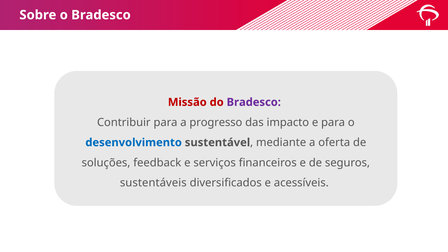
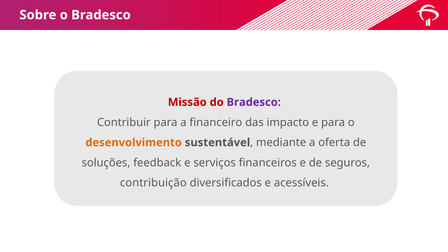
progresso: progresso -> financeiro (216, 122)
desenvolvimento colour: blue -> orange (134, 143)
sustentáveis: sustentáveis -> contribuição (153, 183)
